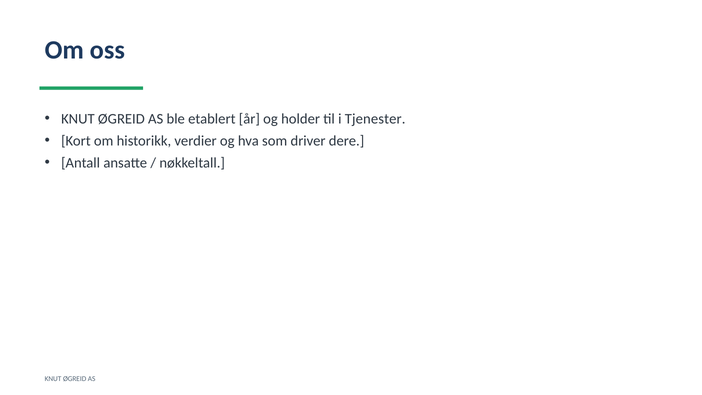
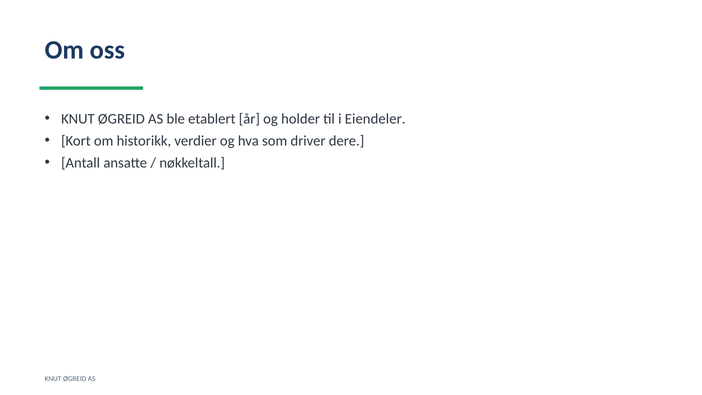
Tjenester: Tjenester -> Eiendeler (375, 119)
